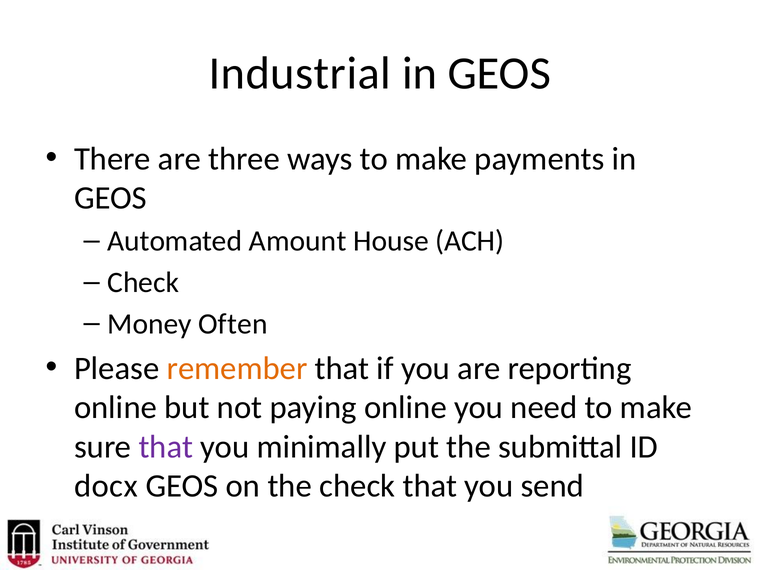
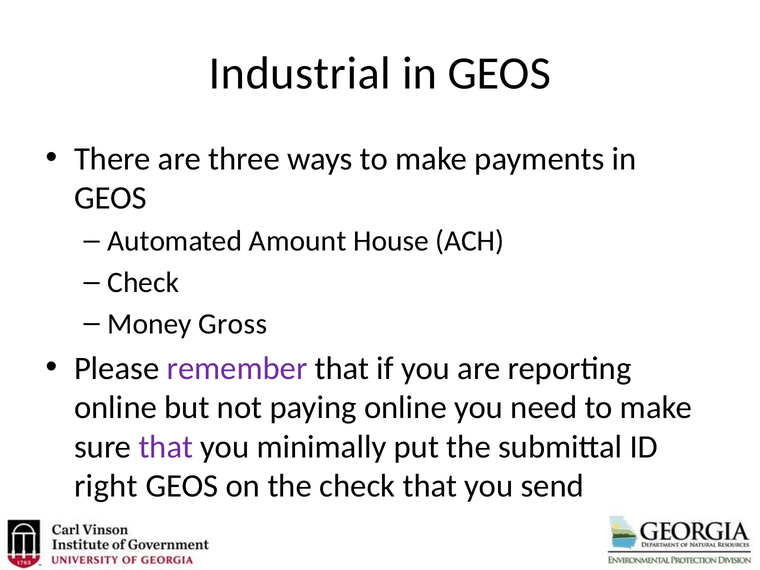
Often: Often -> Gross (233, 324)
remember colour: orange -> purple (237, 368)
docx: docx -> right (106, 486)
